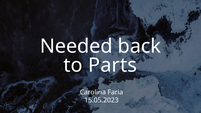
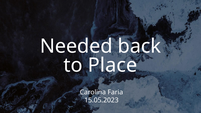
Parts: Parts -> Place (113, 65)
